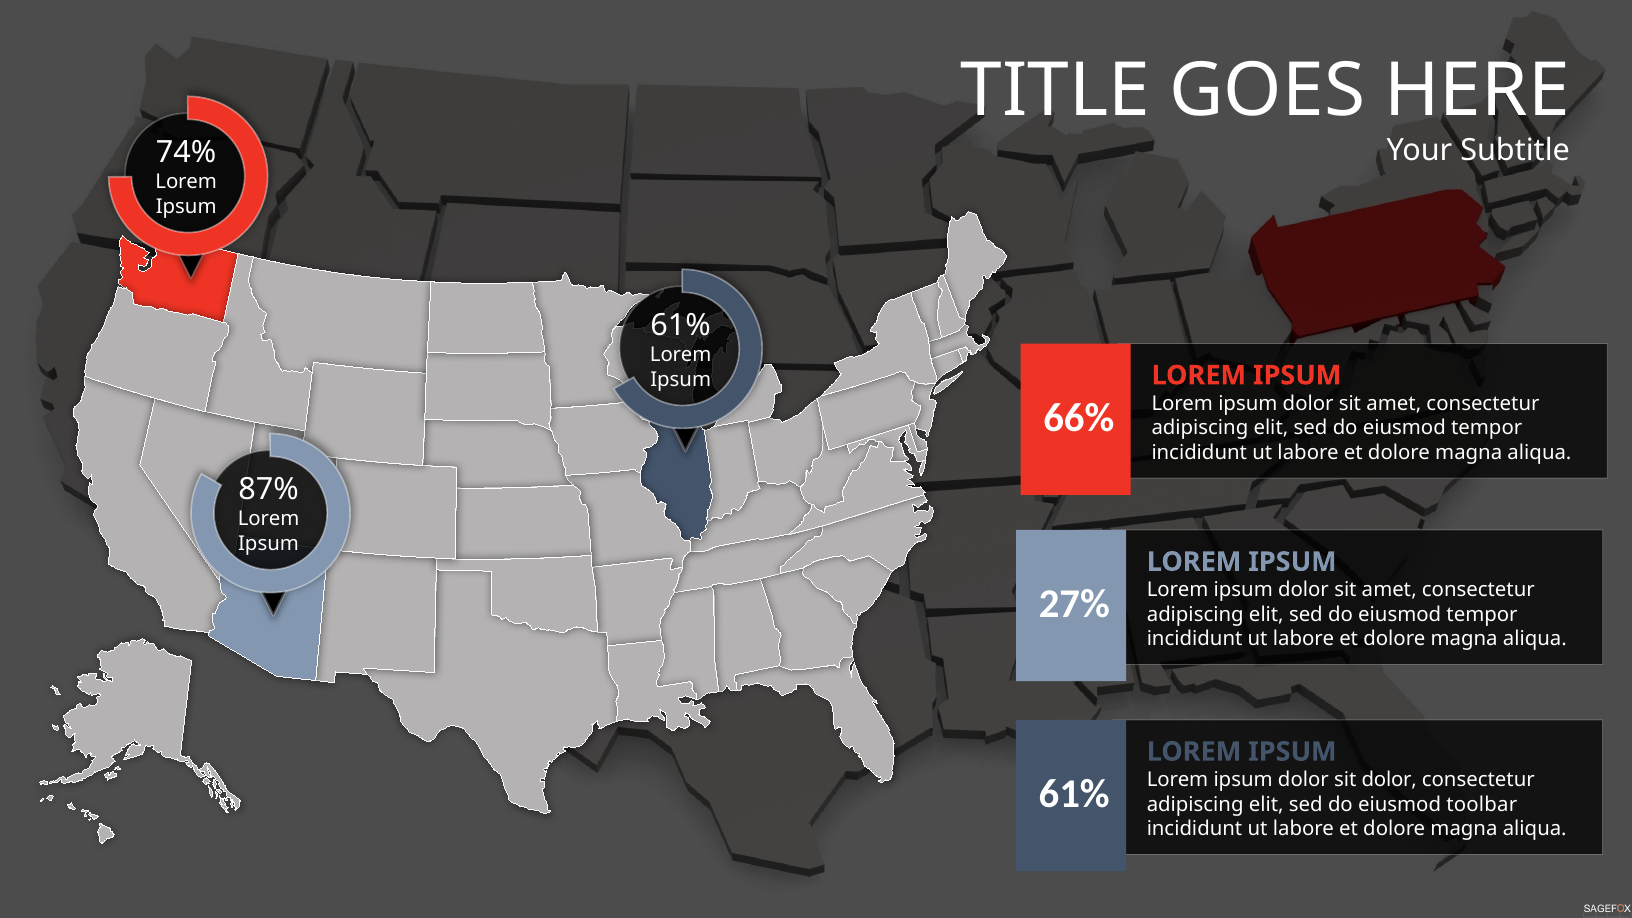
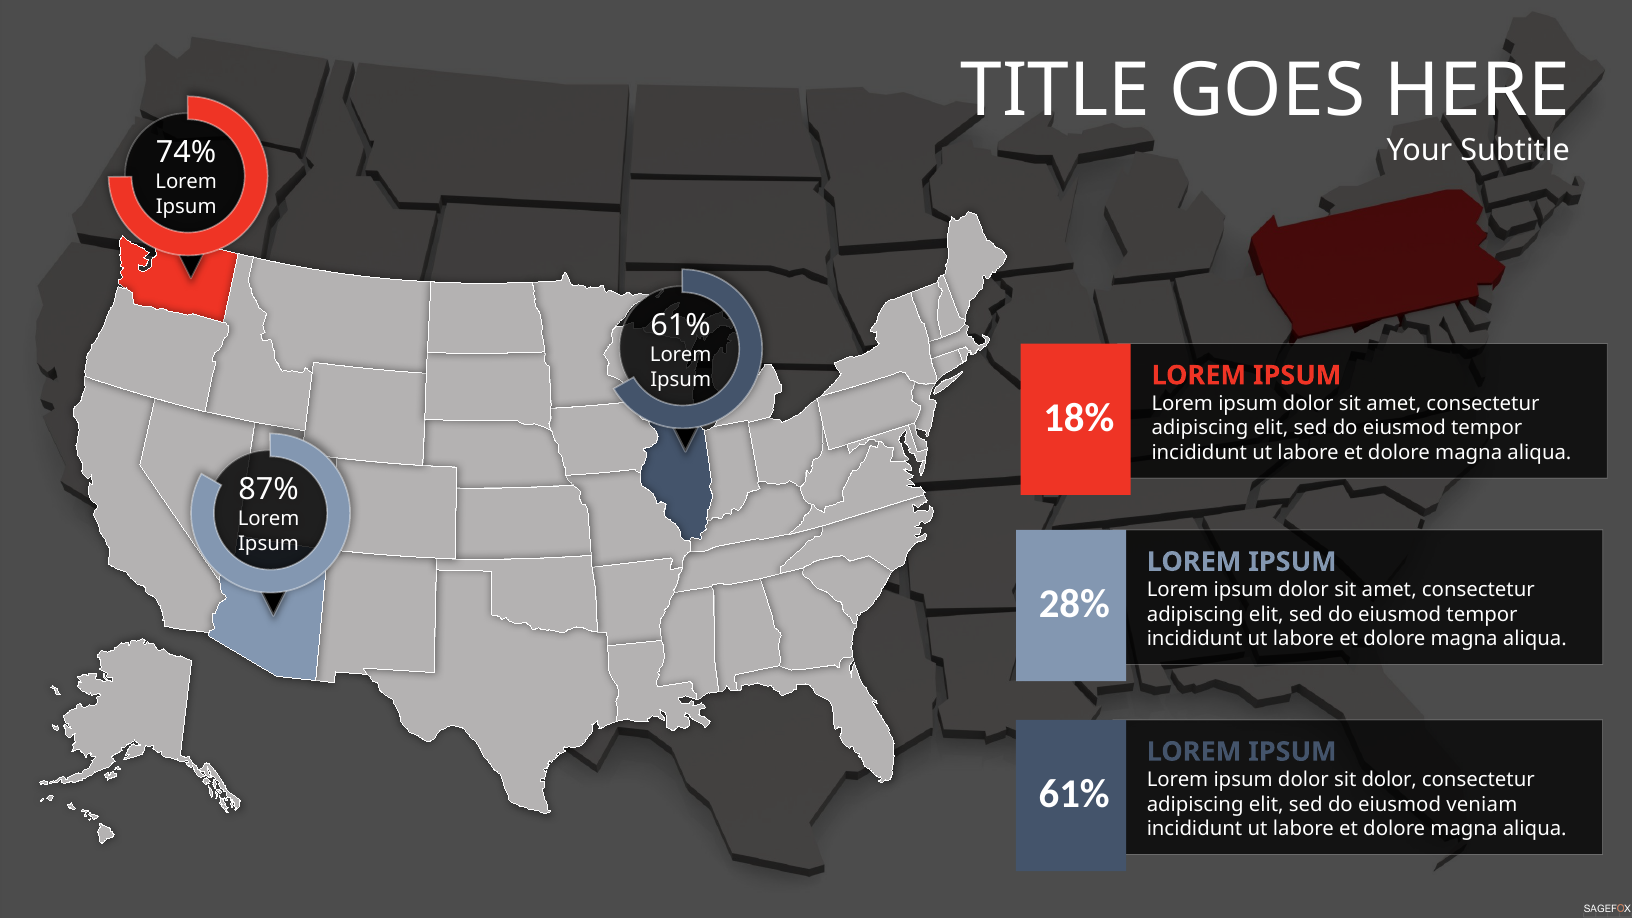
66%: 66% -> 18% (1079, 418)
27%: 27% -> 28% (1074, 604)
toolbar: toolbar -> veniam (1482, 804)
